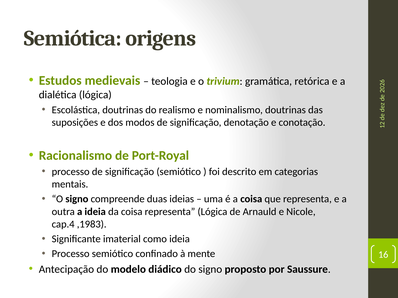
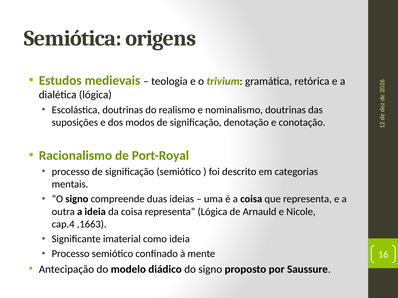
,1983: ,1983 -> ,1663 (92, 225)
